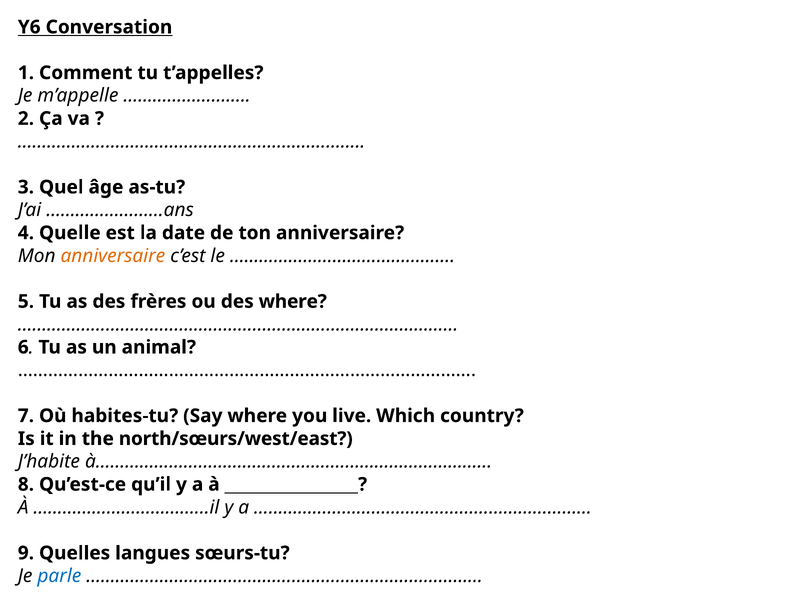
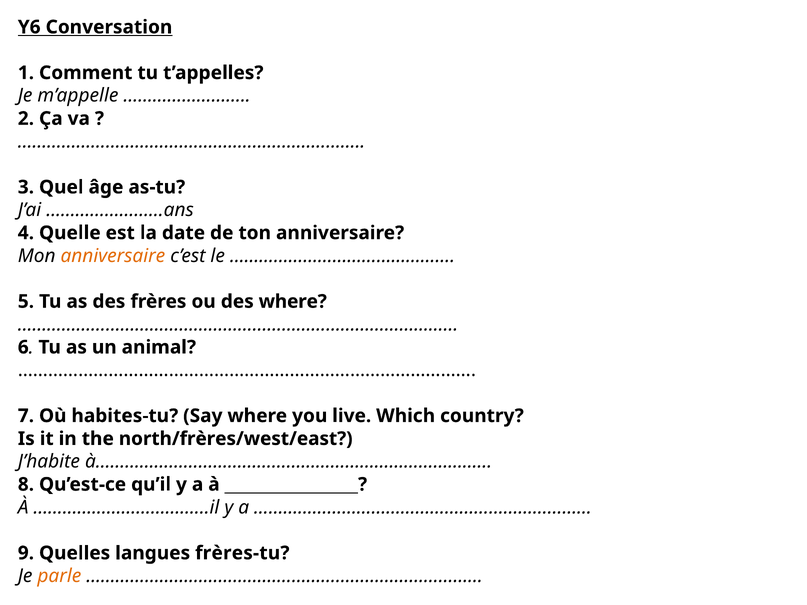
north/sœurs/west/east: north/sœurs/west/east -> north/frères/west/east (236, 439)
sœurs-tu: sœurs-tu -> frères-tu (242, 553)
parle colour: blue -> orange (59, 576)
